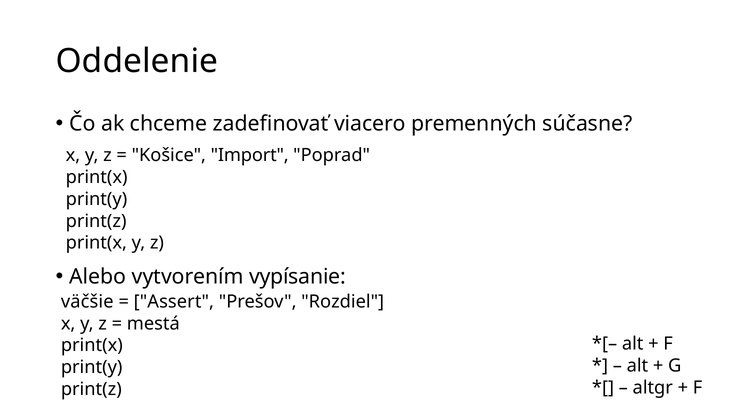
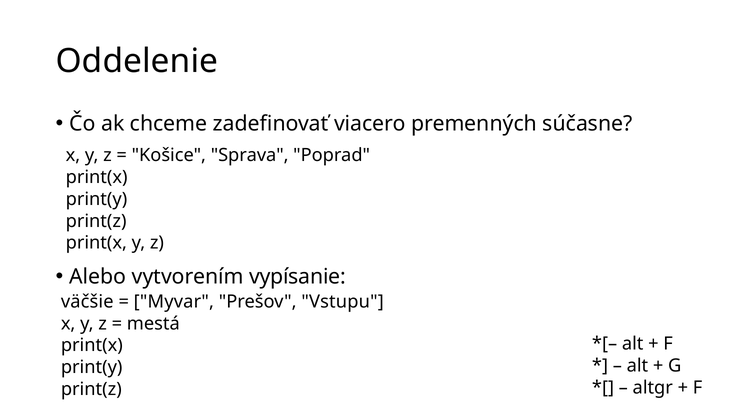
Import: Import -> Sprava (250, 155)
Assert: Assert -> Myvar (174, 301)
Rozdiel: Rozdiel -> Vstupu (343, 301)
